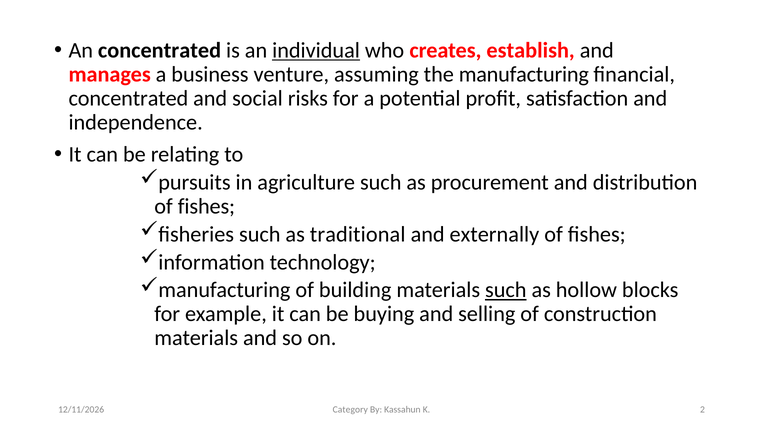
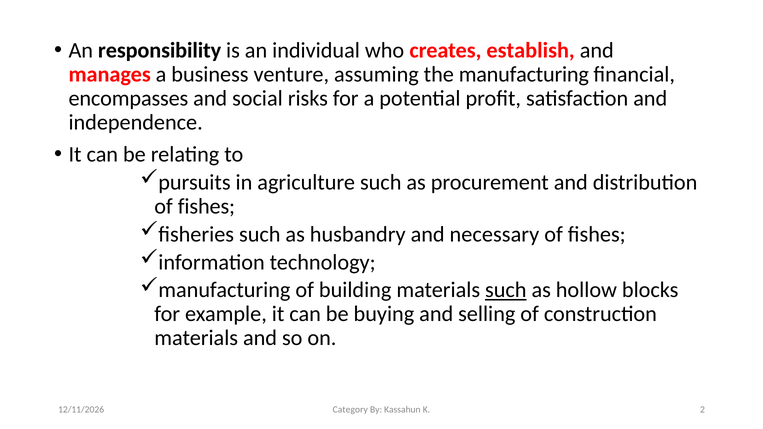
An concentrated: concentrated -> responsibility (160, 50)
individual underline: present -> none (316, 50)
concentrated: concentrated -> encompasses (128, 98)
traditional: traditional -> husbandry (358, 234)
externally: externally -> necessary (494, 234)
